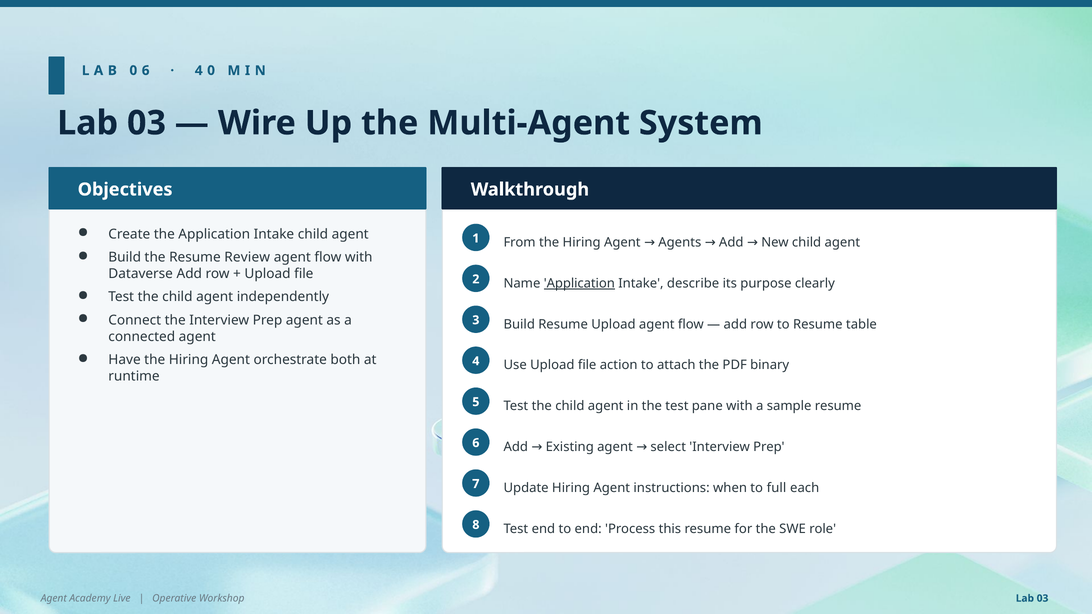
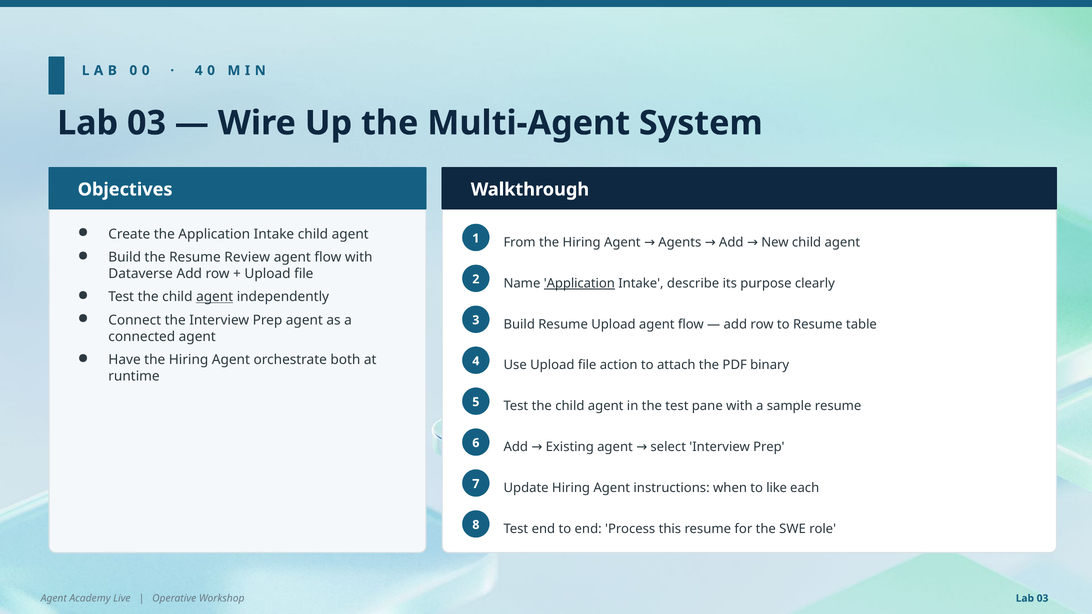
6: 6 -> 0 (146, 71)
agent underline: none -> present (215, 297)
full: full -> like (777, 488)
